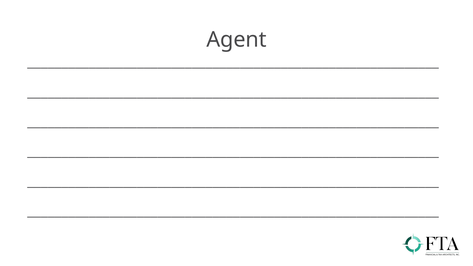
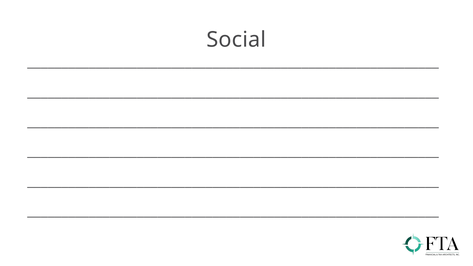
Agent: Agent -> Social (236, 40)
